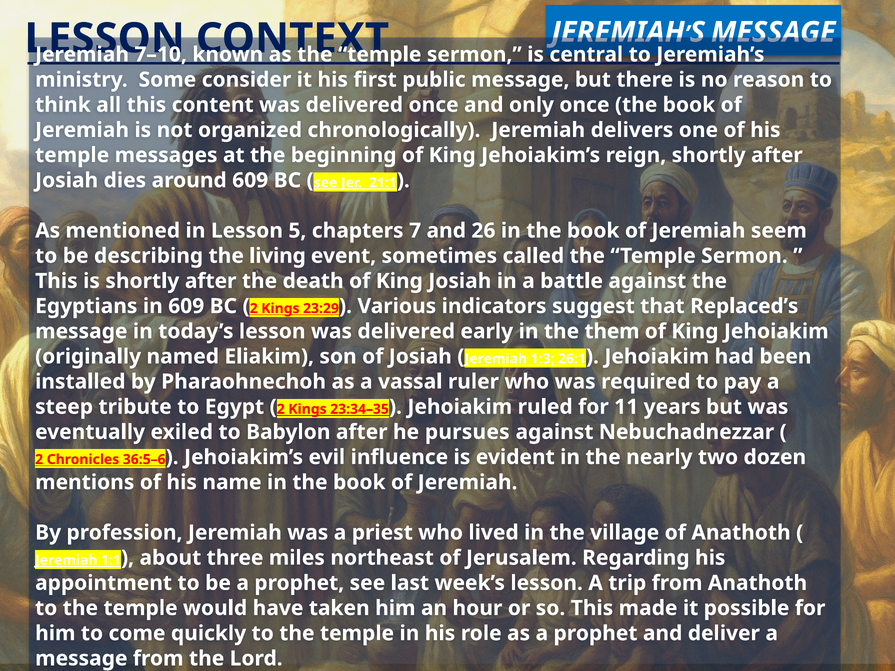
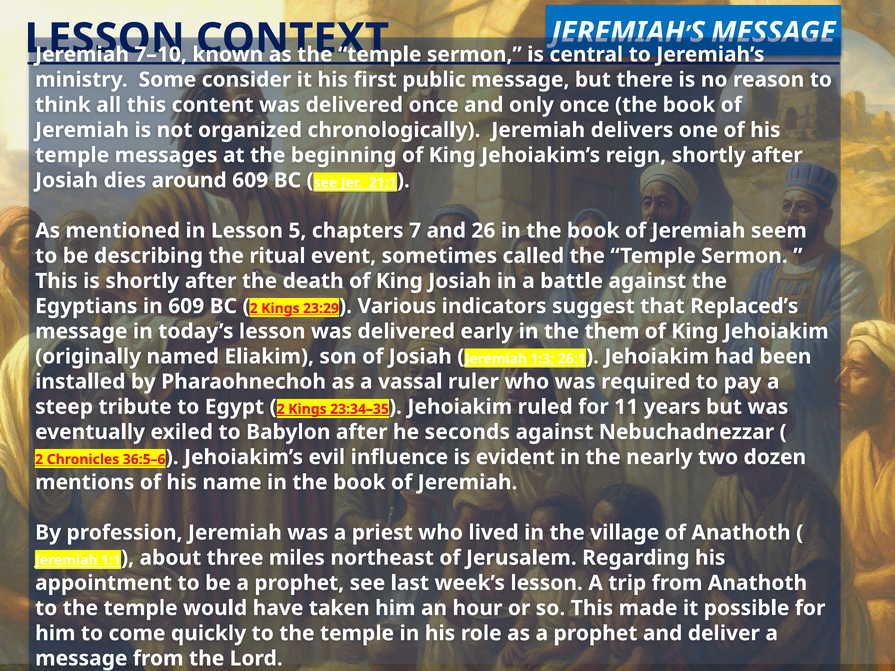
living: living -> ritual (277, 256)
pursues: pursues -> seconds (467, 432)
